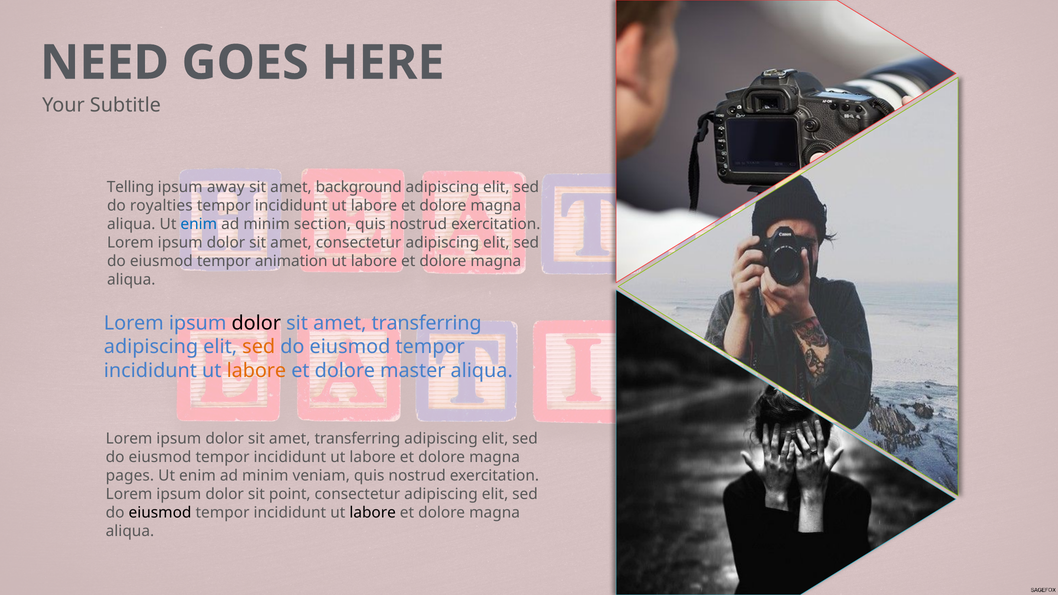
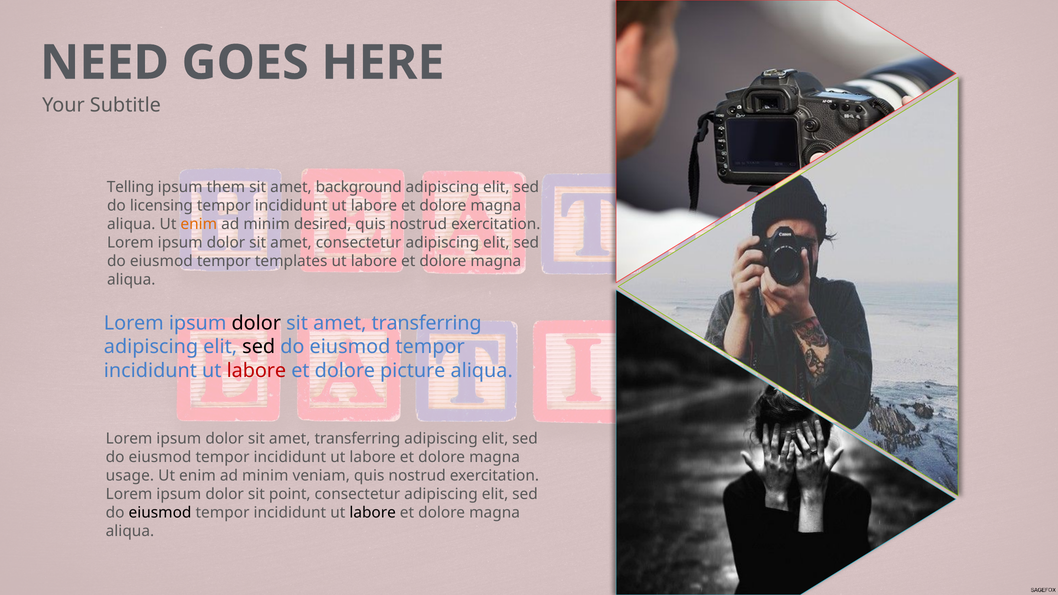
away: away -> them (226, 187)
royalties: royalties -> licensing (161, 206)
enim colour: blue -> orange (199, 224)
section: section -> desired (323, 224)
animation: animation -> templates (291, 261)
sed colour: orange -> black (259, 347)
labore colour: orange -> red (256, 371)
master: master -> picture (413, 371)
pages: pages -> usage (130, 476)
